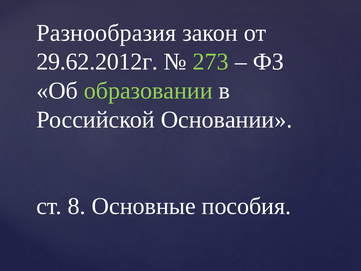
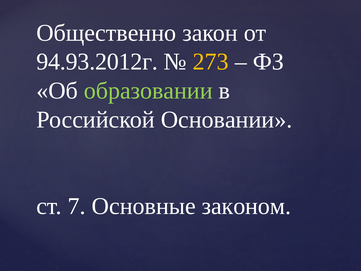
Разнообразия: Разнообразия -> Общественно (106, 33)
29.62.2012г: 29.62.2012г -> 94.93.2012г (97, 62)
273 colour: light green -> yellow (211, 62)
8: 8 -> 7 (77, 206)
пособия: пособия -> законом (246, 206)
